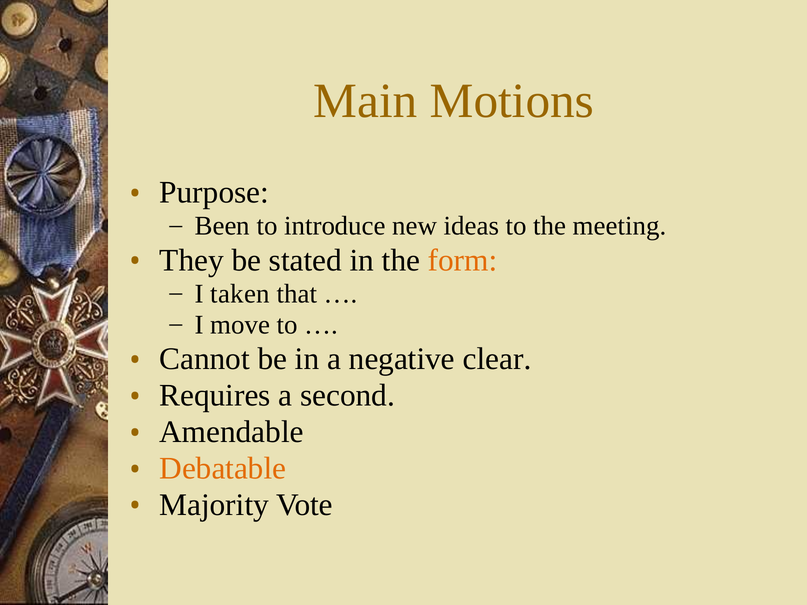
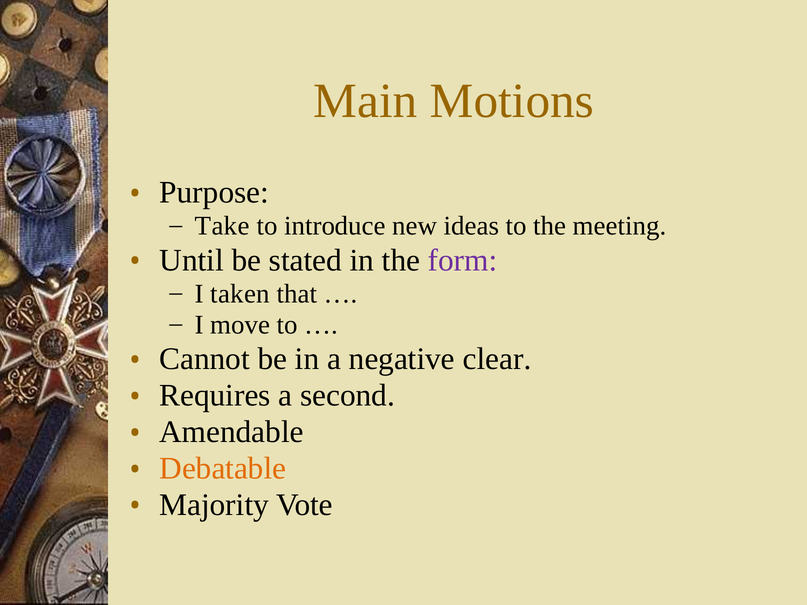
Been: Been -> Take (222, 226)
They: They -> Until (192, 260)
form colour: orange -> purple (463, 260)
